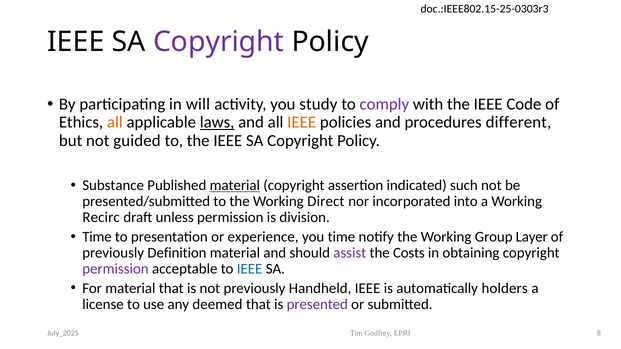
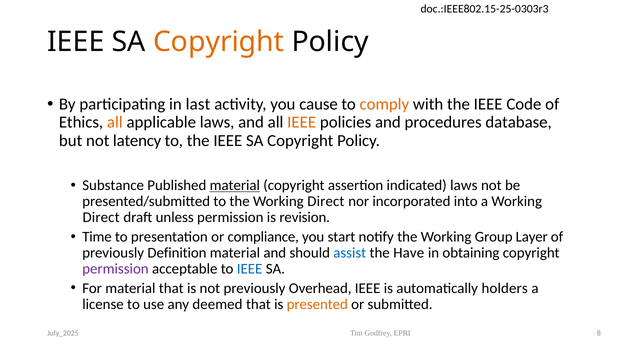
Copyright colour: purple -> orange (219, 42)
will: will -> last (198, 104)
study: study -> cause (318, 104)
comply colour: purple -> orange (384, 104)
laws underline: present -> none (217, 122)
different: different -> database (519, 122)
guided: guided -> latency (137, 141)
indicated such: such -> laws (464, 186)
Recirc: Recirc -> Direct (101, 218)
division: division -> revision (305, 218)
experience: experience -> compliance (263, 237)
you time: time -> start (341, 237)
assist colour: purple -> blue (350, 253)
Costs: Costs -> Have (409, 253)
Handheld: Handheld -> Overhead (320, 288)
presented colour: purple -> orange (317, 304)
